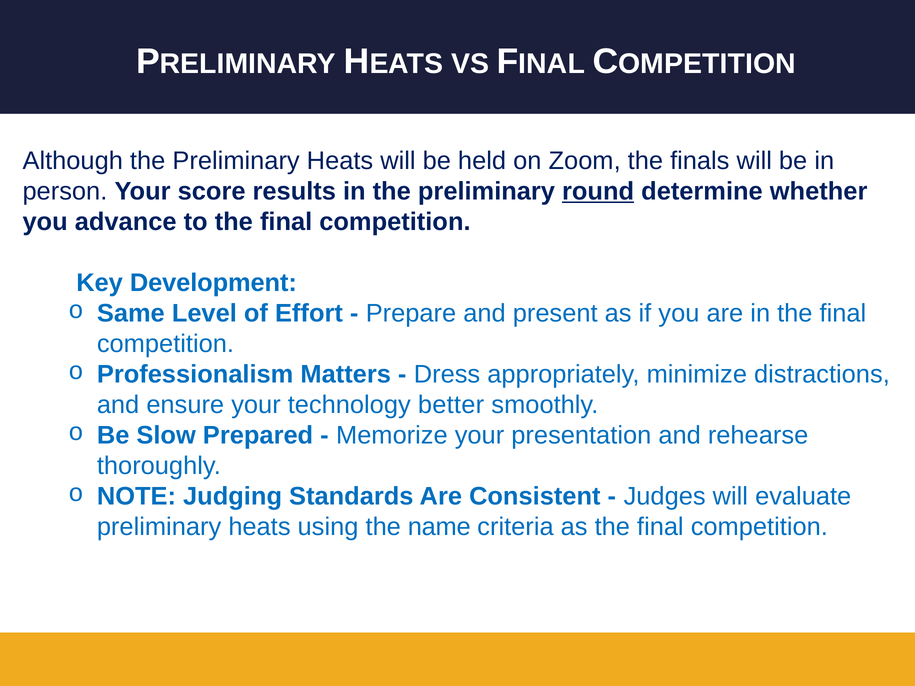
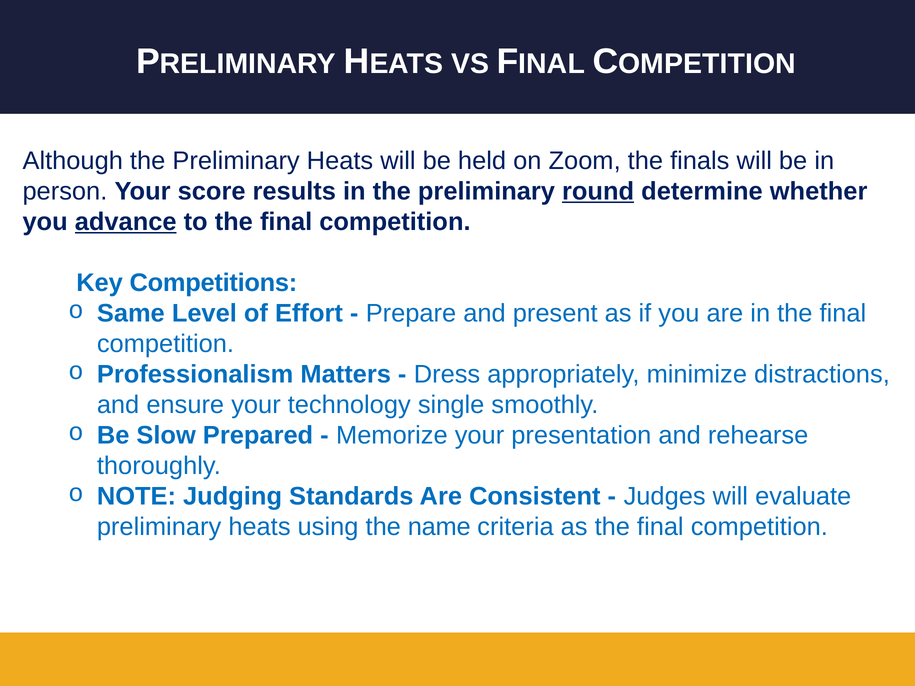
advance underline: none -> present (126, 222)
Development: Development -> Competitions (213, 283)
better: better -> single (451, 405)
